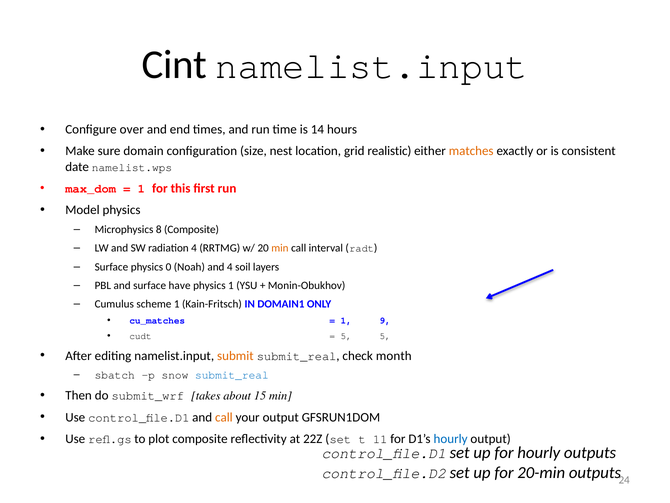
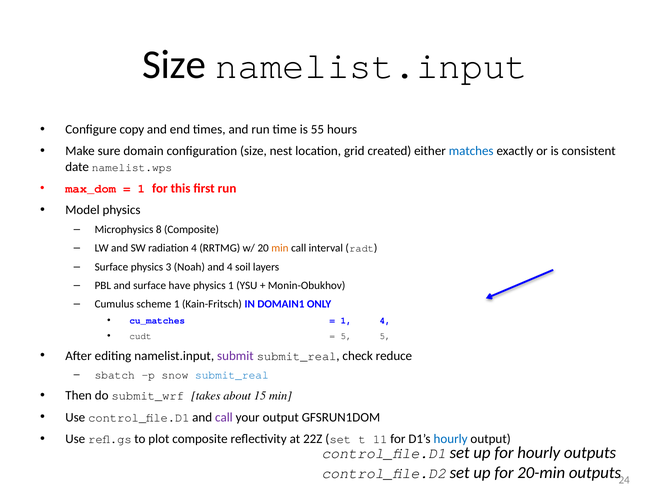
Cint: Cint -> Size (174, 65)
over: over -> copy (132, 129)
14: 14 -> 55 (317, 129)
realistic: realistic -> created (389, 151)
matches colour: orange -> blue (471, 151)
0: 0 -> 3 (169, 267)
1 9: 9 -> 4 (385, 320)
submit colour: orange -> purple (235, 355)
month: month -> reduce (394, 355)
call colour: orange -> purple (224, 417)
